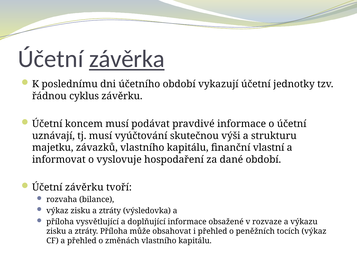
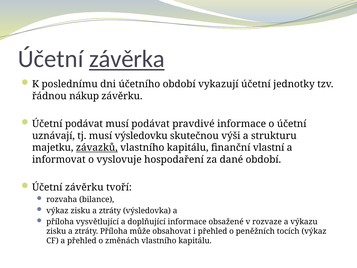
cyklus: cyklus -> nákup (84, 96)
Účetní koncem: koncem -> podávat (84, 124)
vyúčtování: vyúčtování -> výsledovku (141, 136)
závazků underline: none -> present (97, 148)
